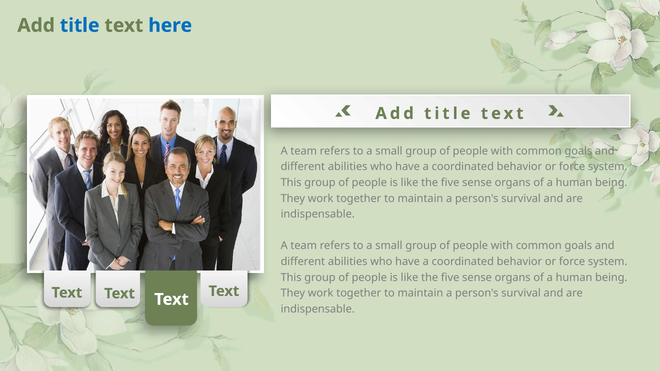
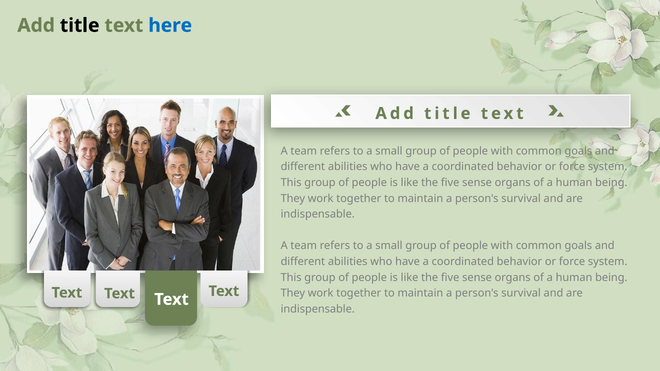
title colour: blue -> black (80, 25)
